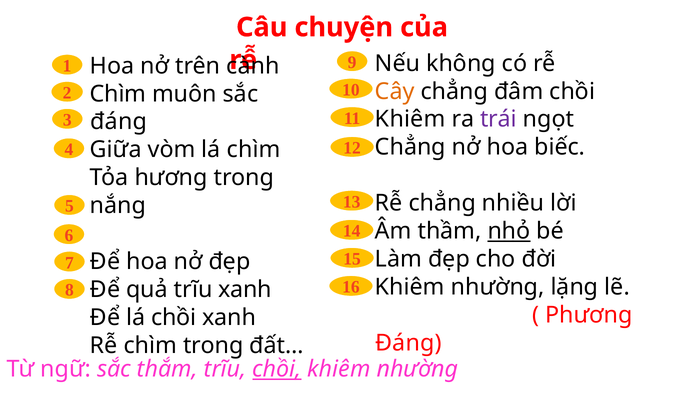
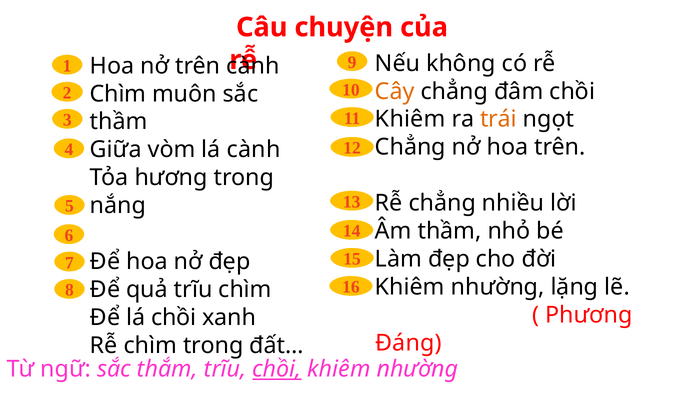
trái colour: purple -> orange (499, 119)
đáng: đáng -> thầm (119, 122)
hoa biếc: biếc -> trên (560, 147)
lá chìm: chìm -> cành (254, 150)
nhỏ underline: present -> none (509, 231)
trĩu xanh: xanh -> chìm (245, 290)
